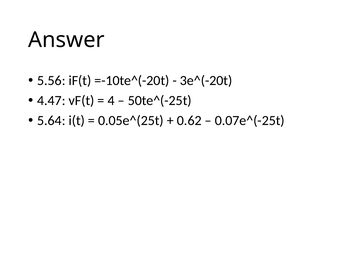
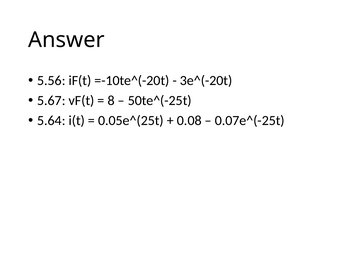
4.47: 4.47 -> 5.67 (51, 101)
4: 4 -> 8 (111, 101)
0.62: 0.62 -> 0.08 (189, 121)
